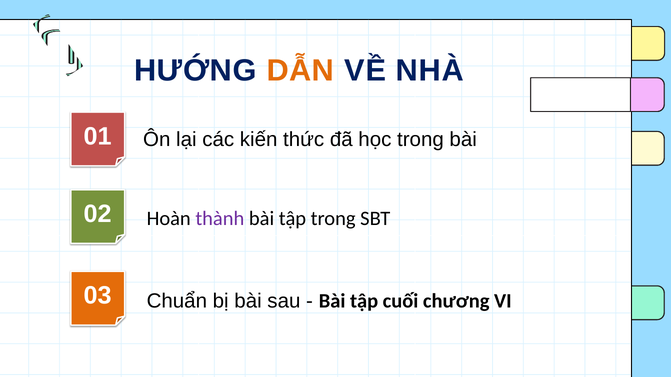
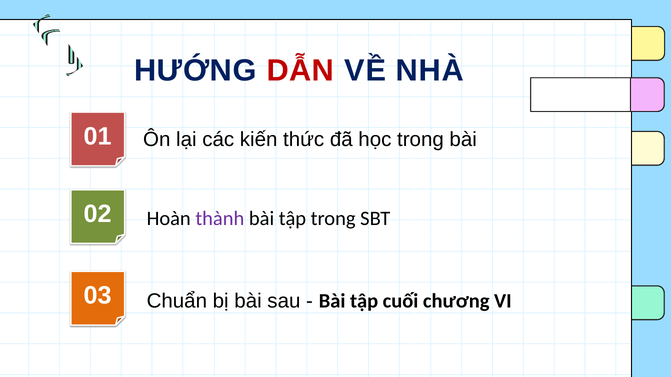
DẪN colour: orange -> red (300, 71)
